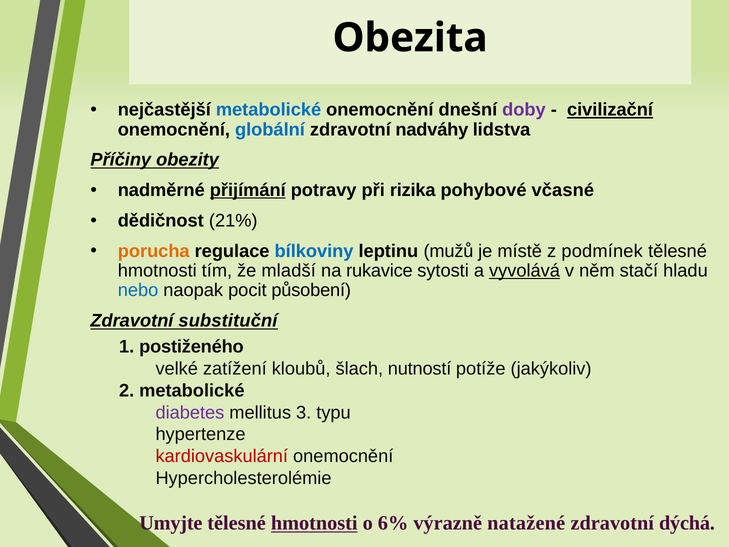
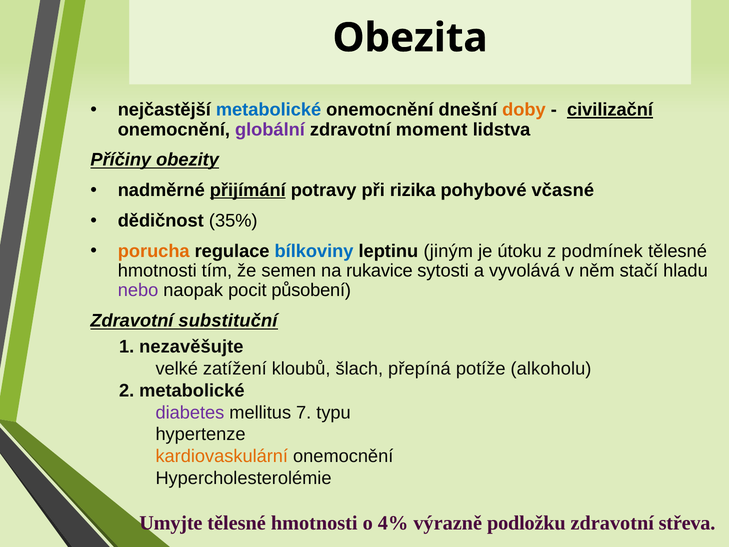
doby colour: purple -> orange (524, 110)
globální colour: blue -> purple (270, 130)
nadváhy: nadváhy -> moment (432, 130)
21%: 21% -> 35% (233, 221)
mužů: mužů -> jiným (448, 251)
místě: místě -> útoku (520, 251)
mladší: mladší -> semen (289, 271)
vyvolává underline: present -> none (524, 271)
nebo colour: blue -> purple (138, 290)
postiženého: postiženého -> nezavěšujte (191, 347)
nutností: nutností -> přepíná (419, 369)
jakýkoliv: jakýkoliv -> alkoholu (551, 369)
3: 3 -> 7 (304, 412)
kardiovaskulární colour: red -> orange (222, 456)
hmotnosti underline: present -> none (314, 523)
6%: 6% -> 4% (393, 523)
natažené: natažené -> podložku (526, 523)
dýchá: dýchá -> střeva (687, 523)
